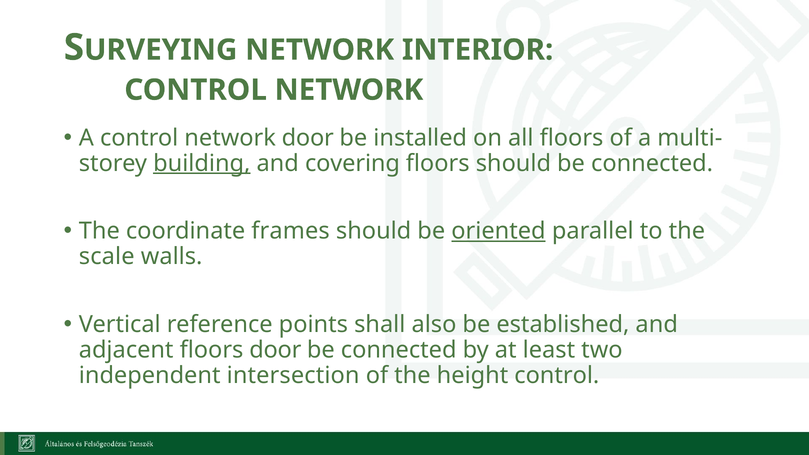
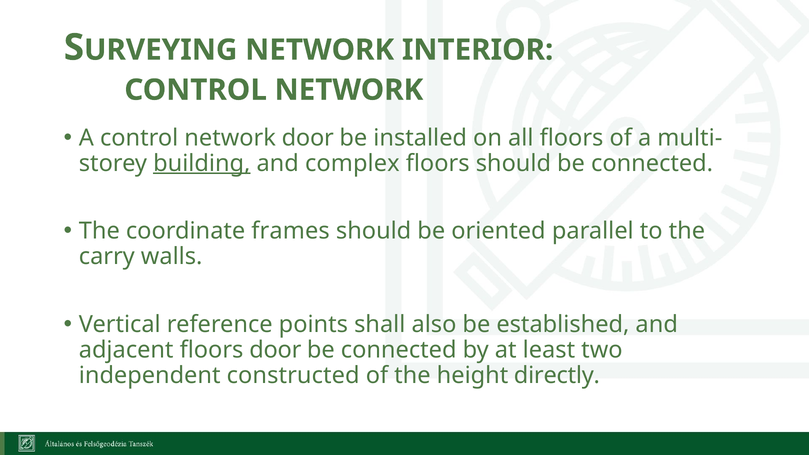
covering: covering -> complex (352, 163)
oriented underline: present -> none (498, 231)
scale: scale -> carry (107, 257)
intersection: intersection -> constructed (293, 375)
height control: control -> directly (557, 375)
